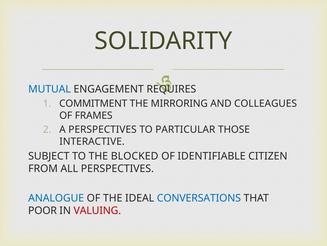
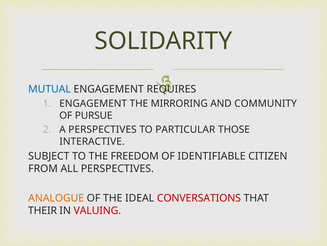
COMMITMENT: COMMITMENT -> ENGAGEMENT (93, 103)
COLLEAGUES: COLLEAGUES -> COMMUNITY (266, 103)
FRAMES: FRAMES -> PURSUE (94, 115)
BLOCKED: BLOCKED -> FREEDOM (135, 156)
ANALOGUE colour: blue -> orange (56, 198)
CONVERSATIONS colour: blue -> red (199, 198)
POOR: POOR -> THEIR (43, 210)
